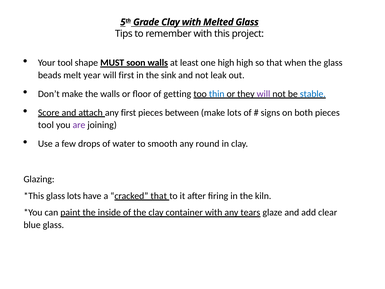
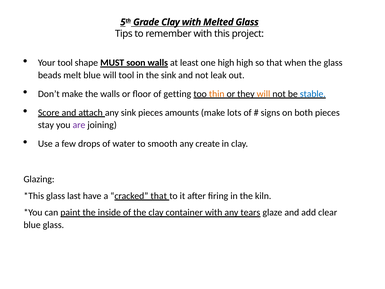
melt year: year -> blue (92, 75)
will first: first -> tool (126, 75)
thin colour: blue -> orange (217, 94)
will colour: purple -> orange (263, 94)
any first: first -> sink (129, 113)
between: between -> amounts (182, 113)
tool: tool -> stay (46, 125)
round: round -> create (208, 144)
glass lots: lots -> last (74, 196)
